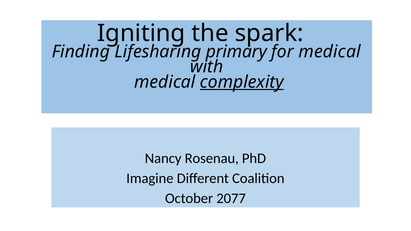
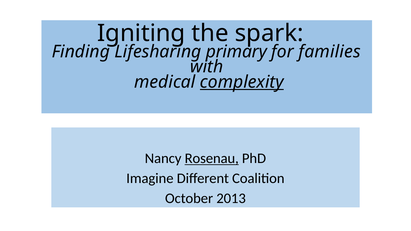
for medical: medical -> families (330, 52)
Rosenau underline: none -> present (212, 159)
2077: 2077 -> 2013 (231, 199)
